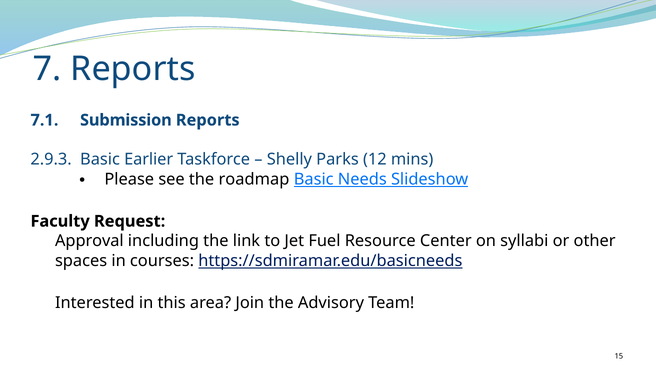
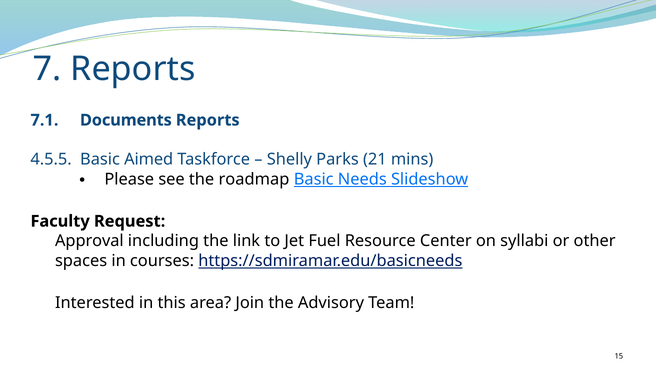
Submission: Submission -> Documents (126, 120)
2.9.3: 2.9.3 -> 4.5.5 (51, 160)
Earlier: Earlier -> Aimed (149, 160)
12: 12 -> 21 (375, 160)
